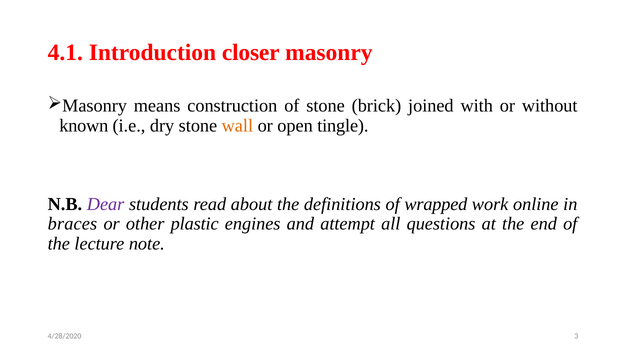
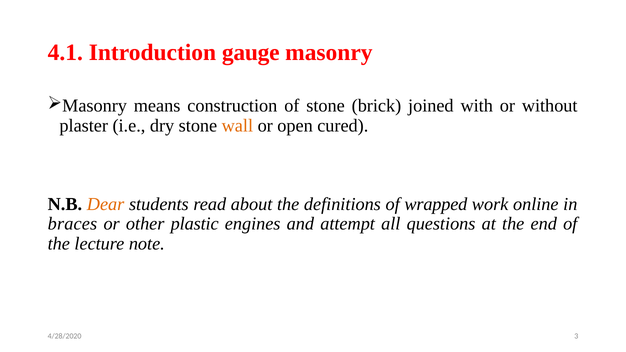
closer: closer -> gauge (251, 53)
known: known -> plaster (84, 126)
tingle: tingle -> cured (343, 126)
Dear colour: purple -> orange (106, 204)
